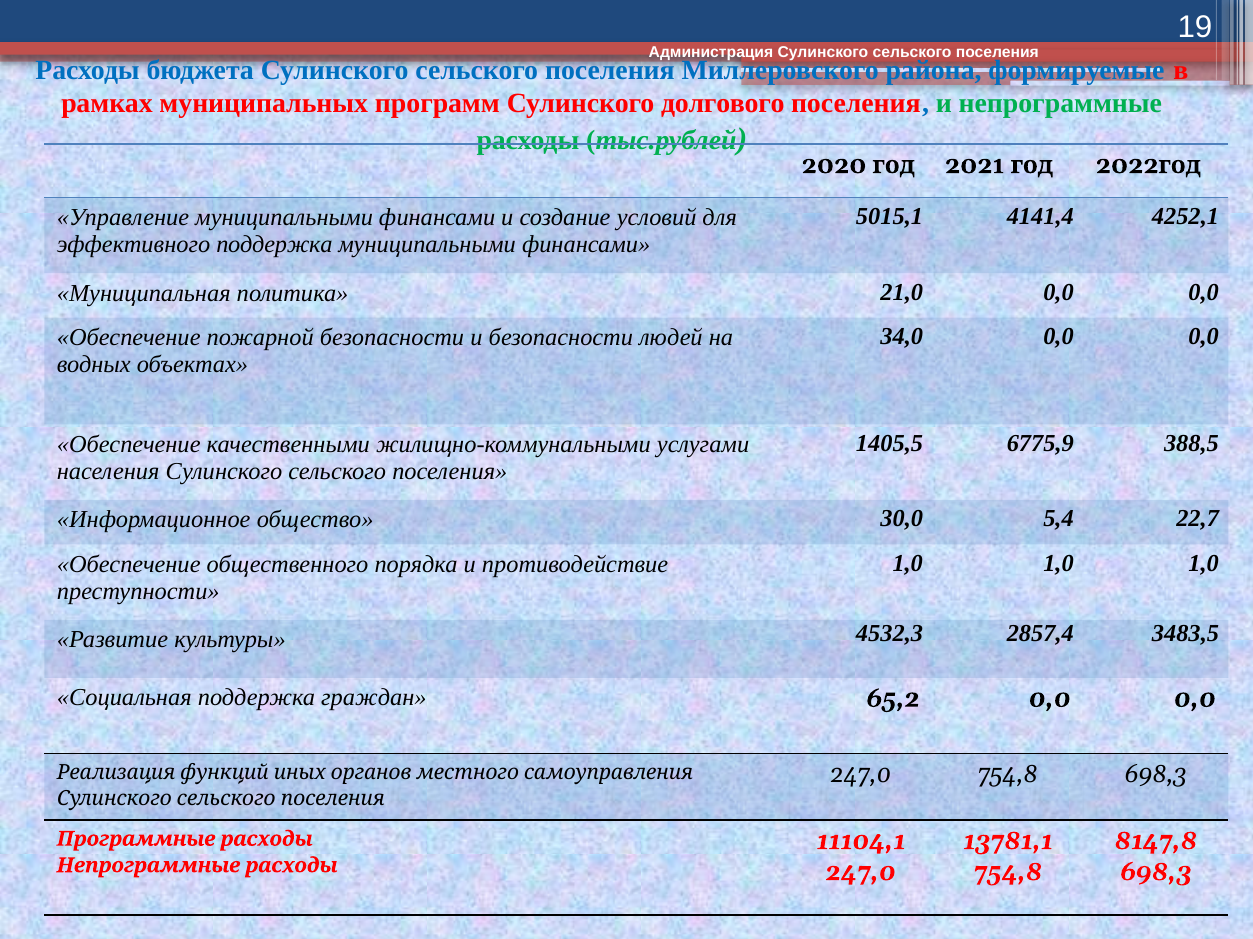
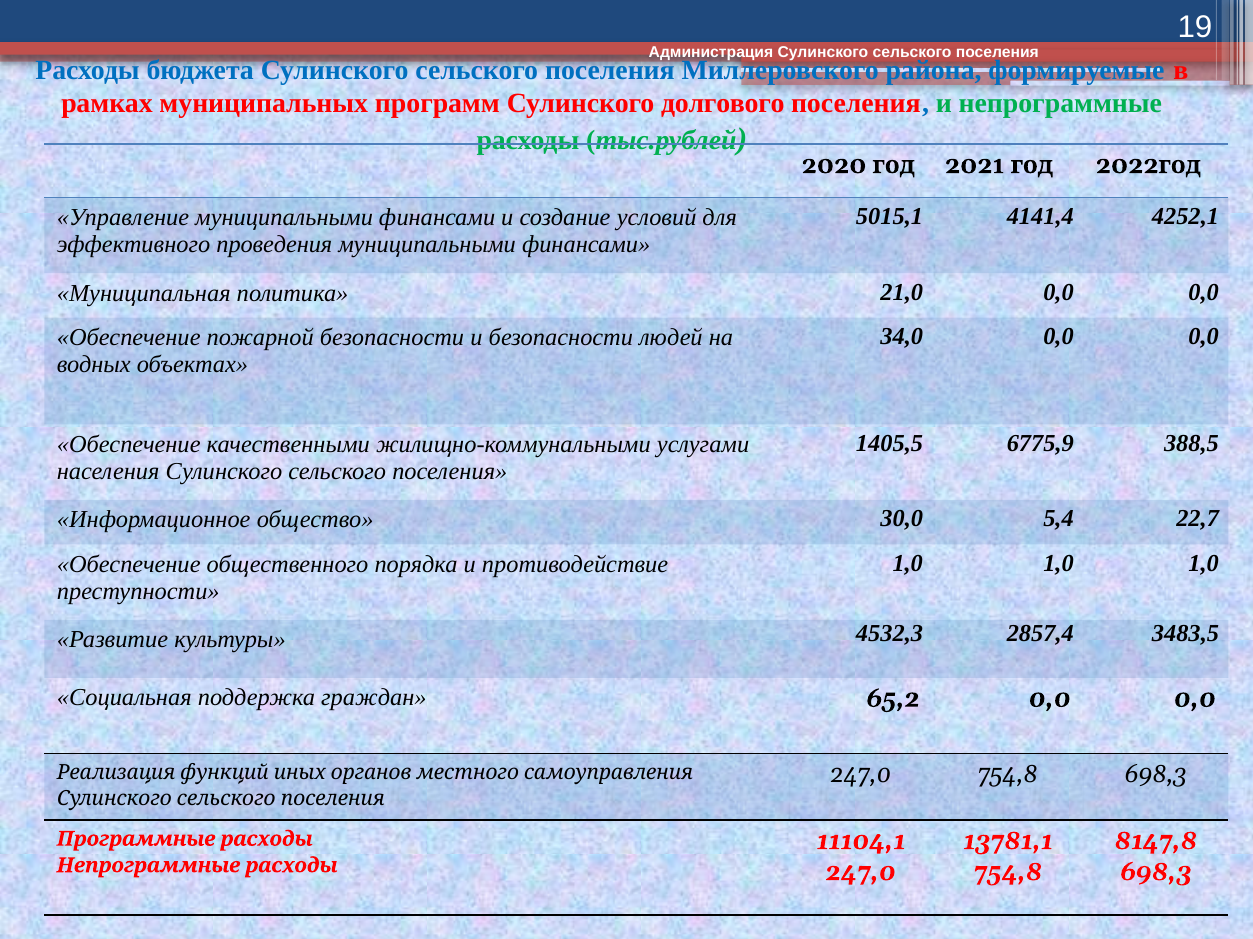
эффективного поддержка: поддержка -> проведения (274, 244)
